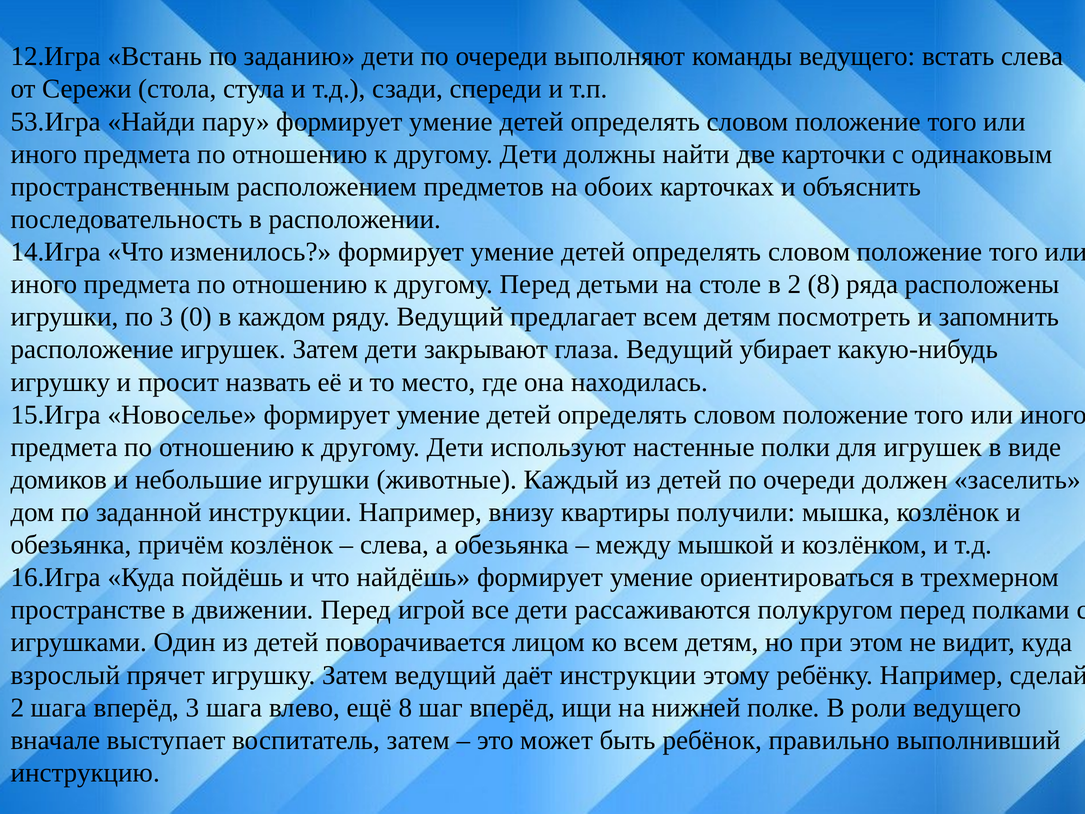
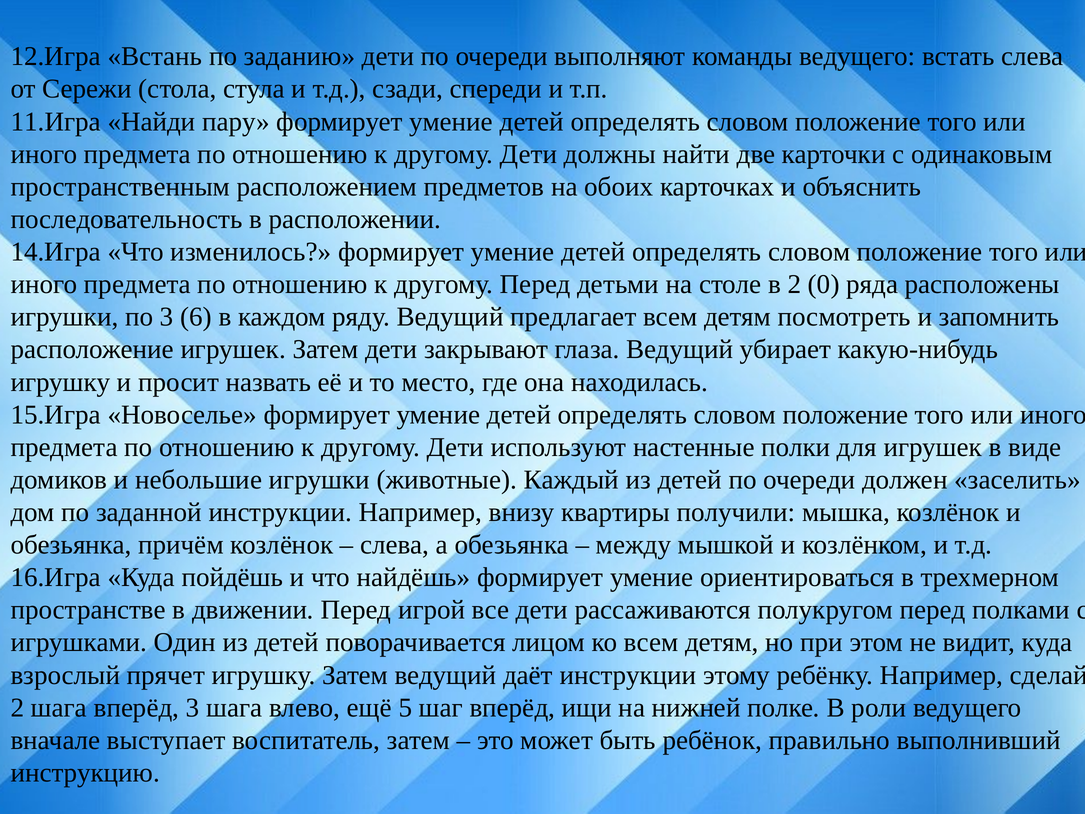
53.Игра: 53.Игра -> 11.Игра (56, 122)
2 8: 8 -> 0 (824, 284)
0: 0 -> 6 (196, 317)
ещё 8: 8 -> 5 (405, 707)
